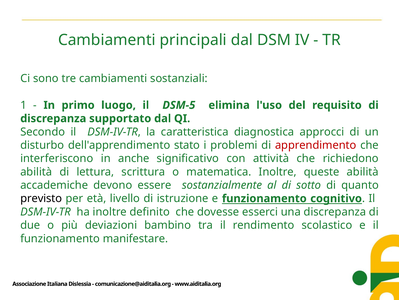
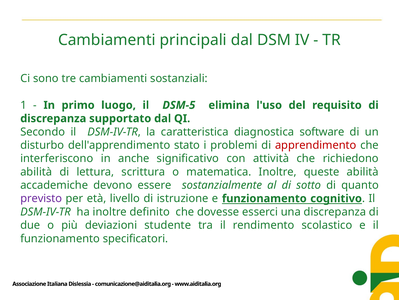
approcci: approcci -> software (322, 132)
previsto colour: black -> purple (41, 198)
bambino: bambino -> studente (168, 225)
manifestare: manifestare -> specificatori (135, 238)
